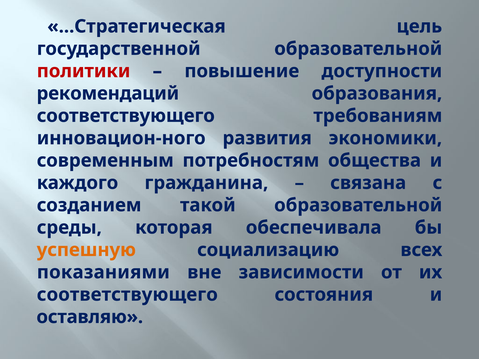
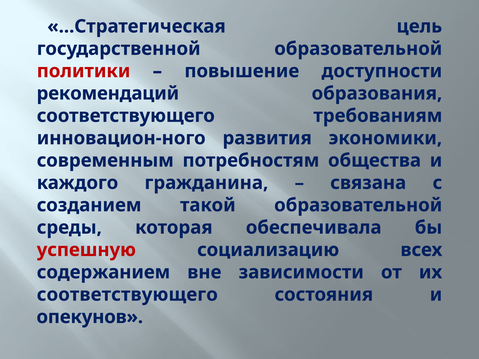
успешную colour: orange -> red (86, 250)
показаниями: показаниями -> содержанием (103, 272)
оставляю: оставляю -> опекунов (90, 317)
